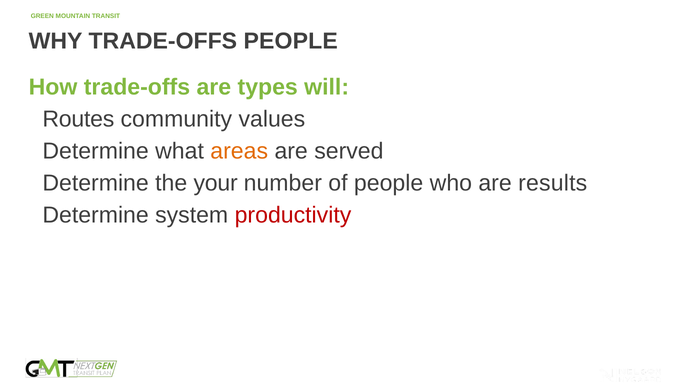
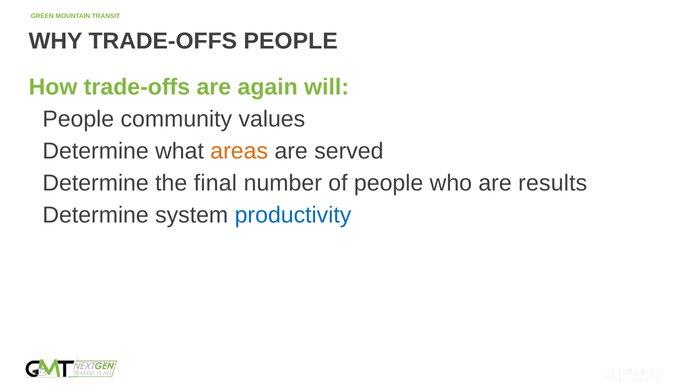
types: types -> again (268, 87)
Routes: Routes -> People (78, 119)
your: your -> final (215, 183)
productivity colour: red -> blue (293, 215)
